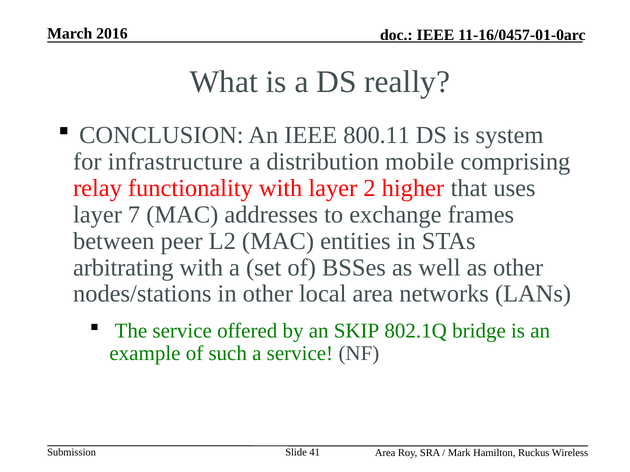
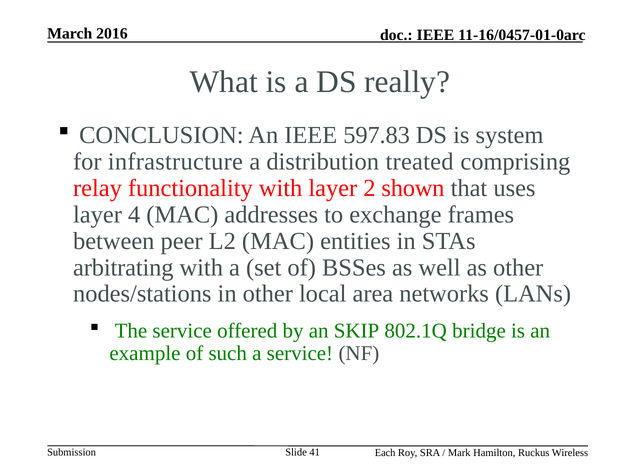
800.11: 800.11 -> 597.83 (377, 135)
mobile: mobile -> treated (420, 162)
higher: higher -> shown (413, 188)
7: 7 -> 4 (134, 215)
41 Area: Area -> Each (385, 453)
